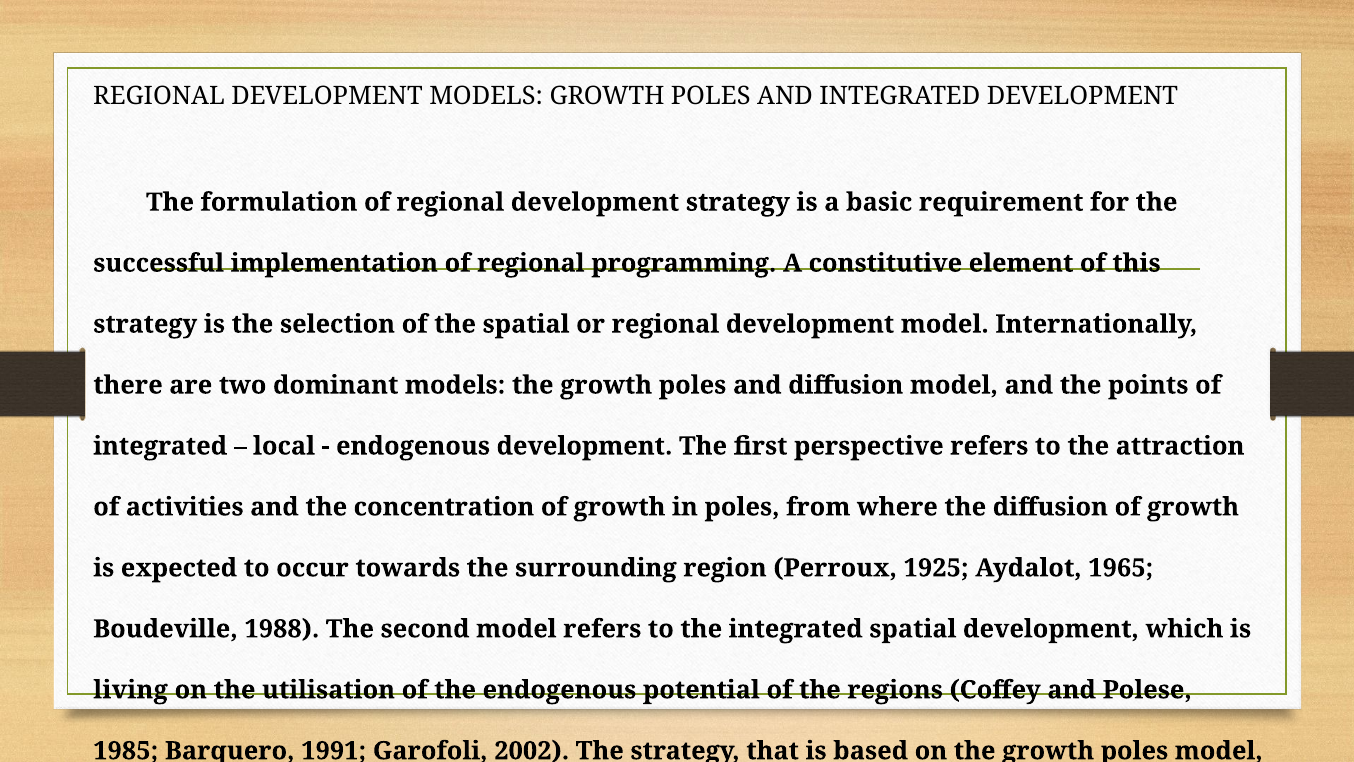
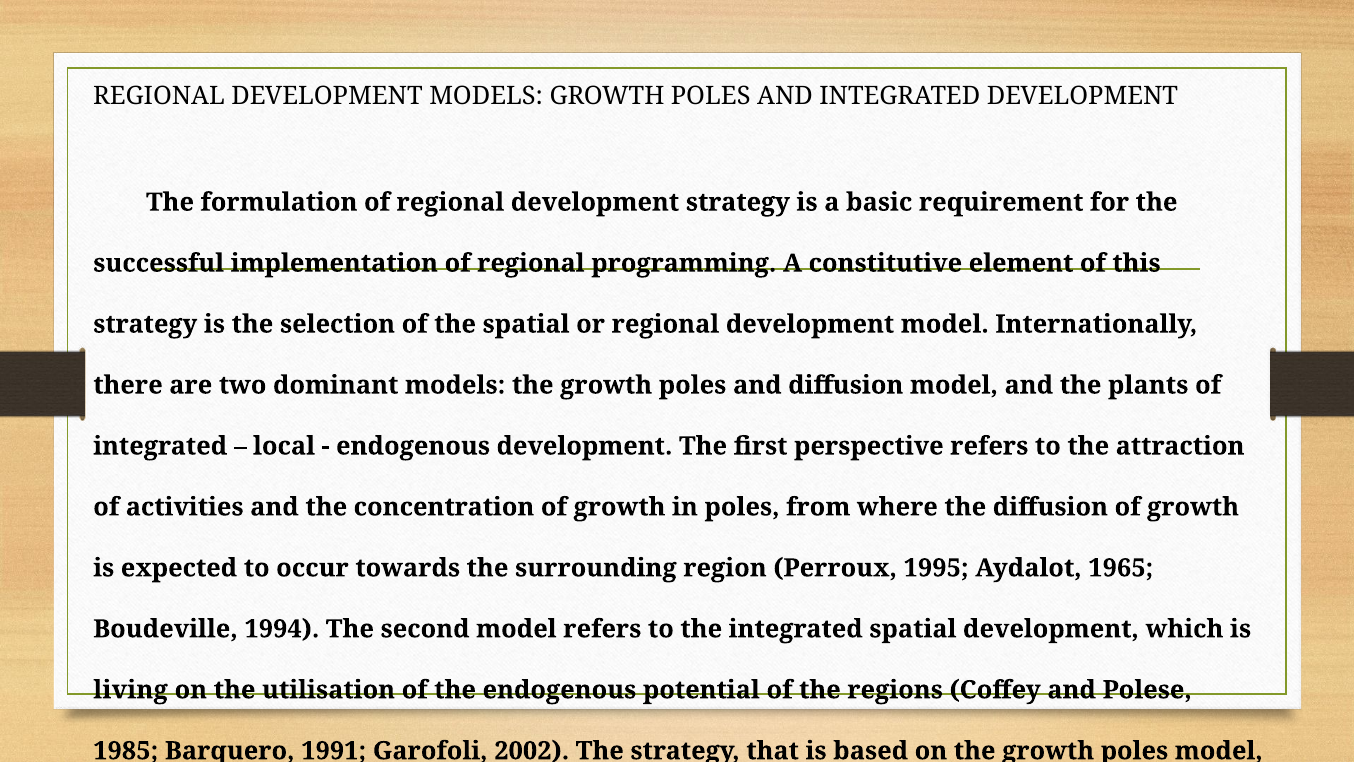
points: points -> plants (1148, 385)
1925: 1925 -> 1995 (936, 568)
1988: 1988 -> 1994 (282, 629)
